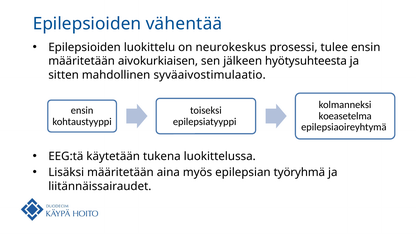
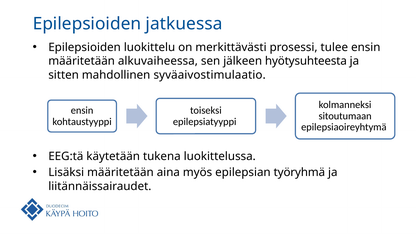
vähentää: vähentää -> jatkuessa (184, 24)
neurokeskus: neurokeskus -> merkittävästi (231, 47)
aivokurkiaisen: aivokurkiaisen -> alkuvaiheessa (158, 61)
koeasetelma: koeasetelma -> sitoutumaan (345, 116)
